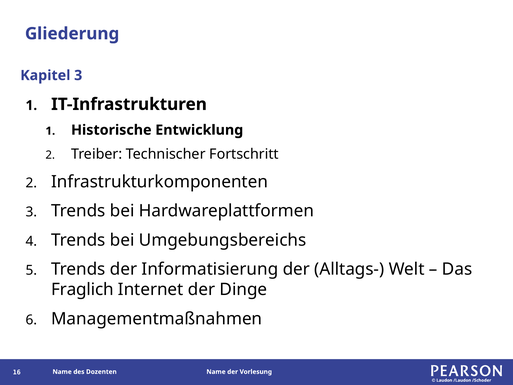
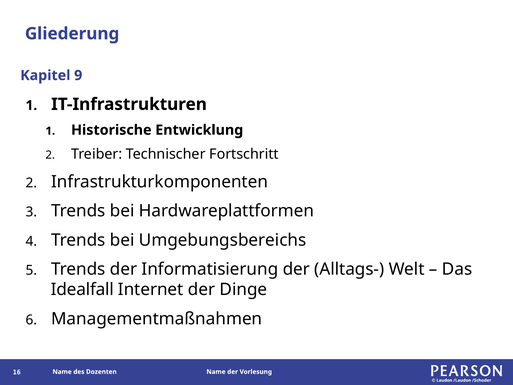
Kapitel 3: 3 -> 9 (78, 75)
Fraglich: Fraglich -> Idealfall (82, 289)
